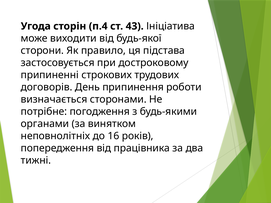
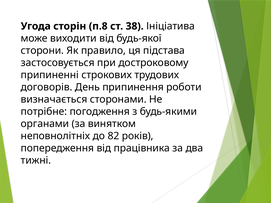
п.4: п.4 -> п.8 (98, 26)
43: 43 -> 38 (135, 26)
16: 16 -> 82 (113, 136)
